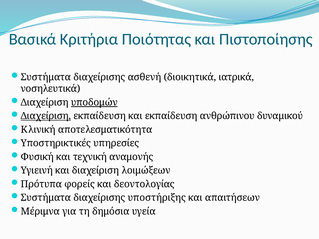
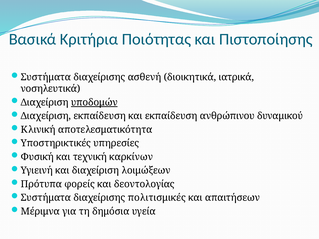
Διαχείριση underline: present -> none (46, 116)
αναμονής: αναμονής -> καρκίνων (131, 157)
υποστήριξης: υποστήριξης -> πολιτισμικές (157, 198)
